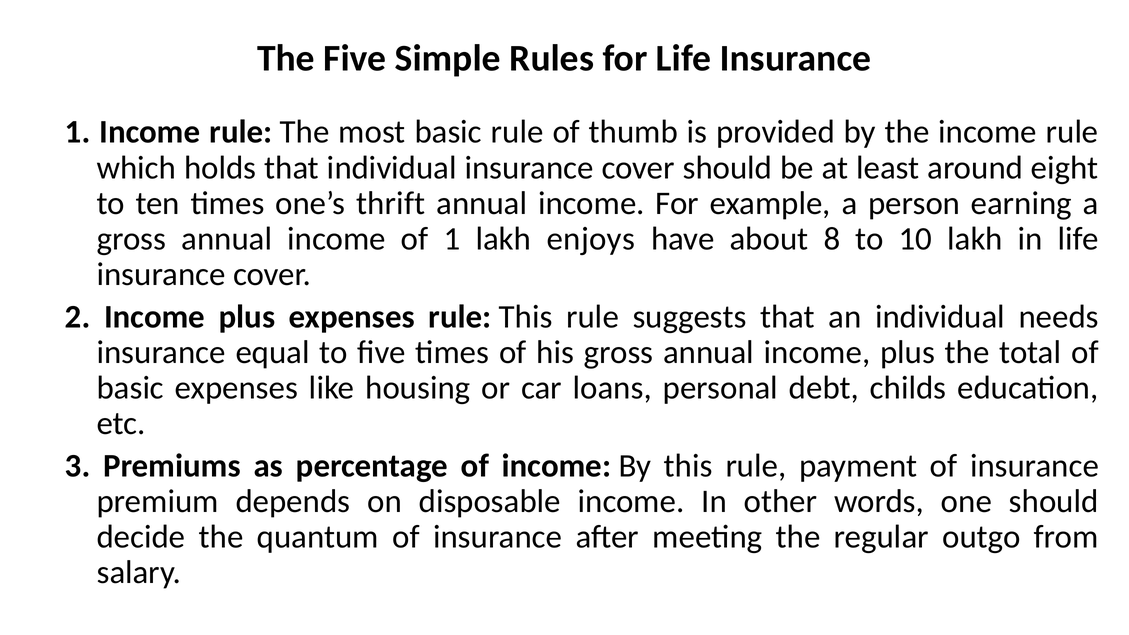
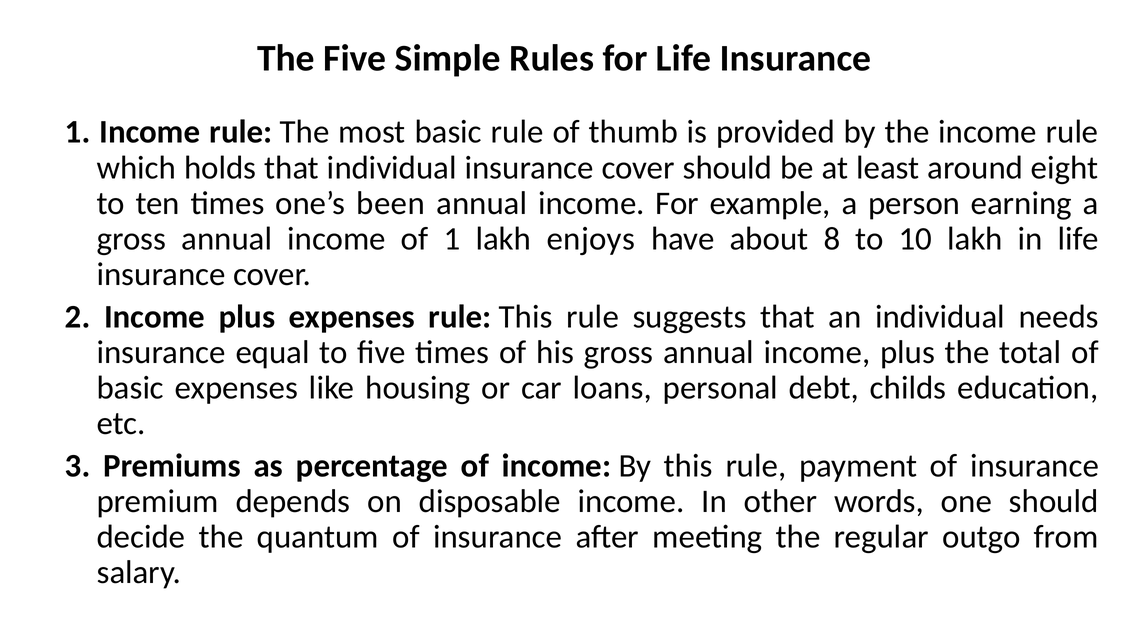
thrift: thrift -> been (391, 203)
